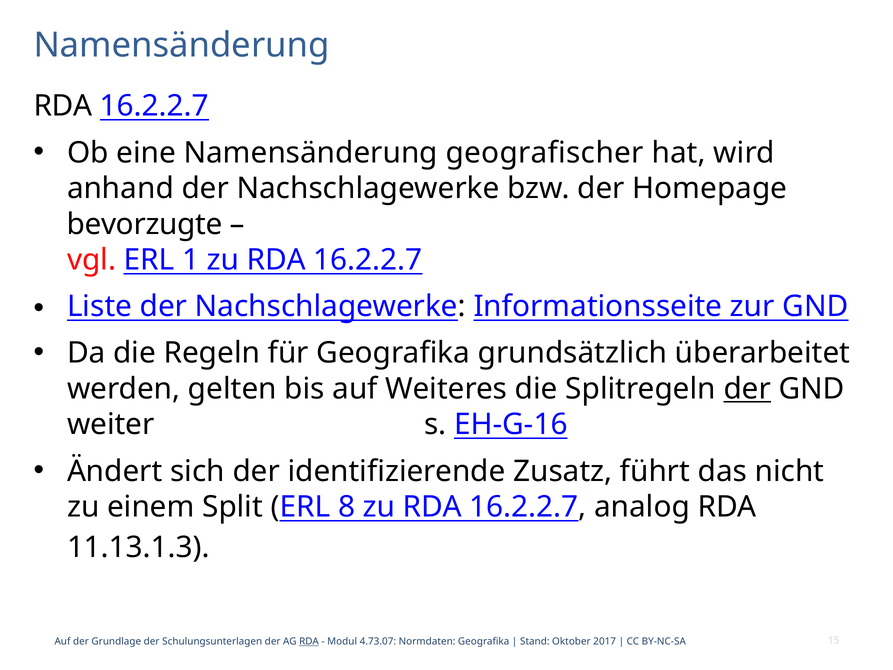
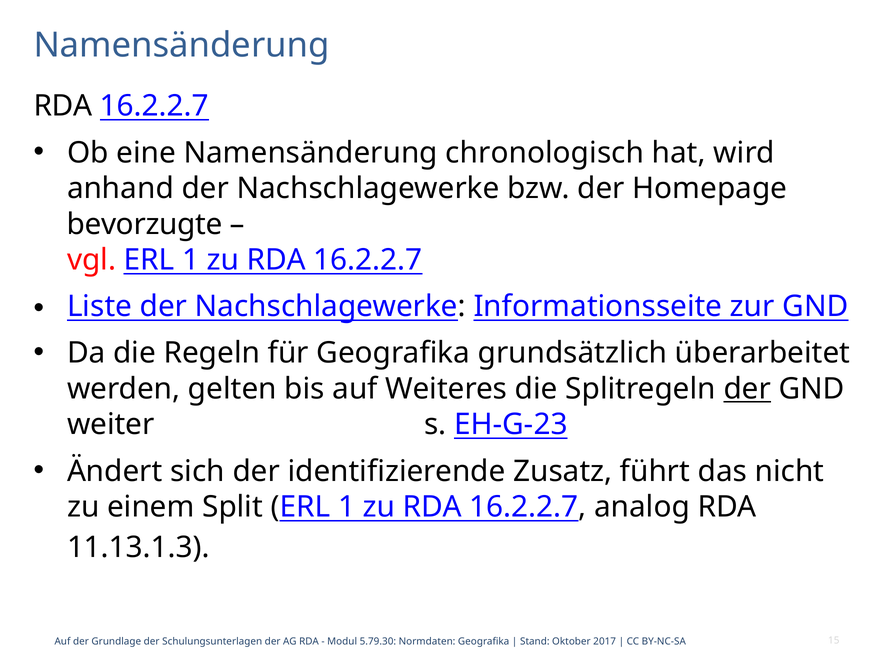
geografischer: geografischer -> chronologisch (545, 153)
EH-G-16: EH-G-16 -> EH-G-23 (511, 424)
Split ERL 8: 8 -> 1 (347, 507)
RDA underline: present -> none (309, 641)
4.73.07: 4.73.07 -> 5.79.30 (378, 641)
